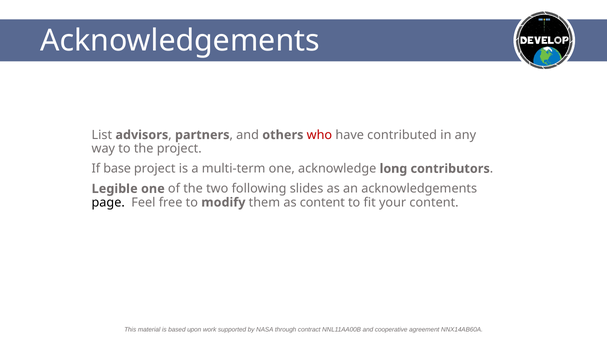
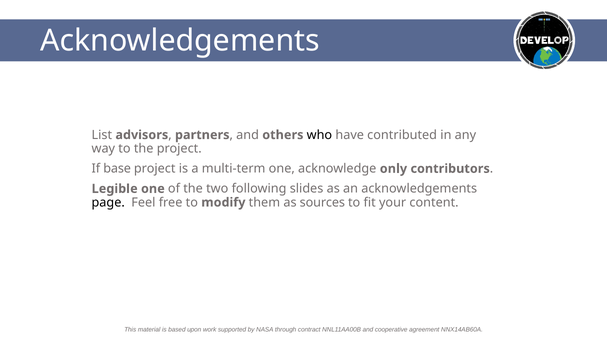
who colour: red -> black (319, 135)
long: long -> only (393, 168)
as content: content -> sources (322, 202)
